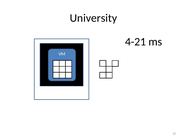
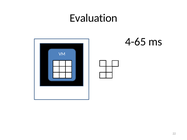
University: University -> Evaluation (94, 18)
4-21: 4-21 -> 4-65 (136, 42)
